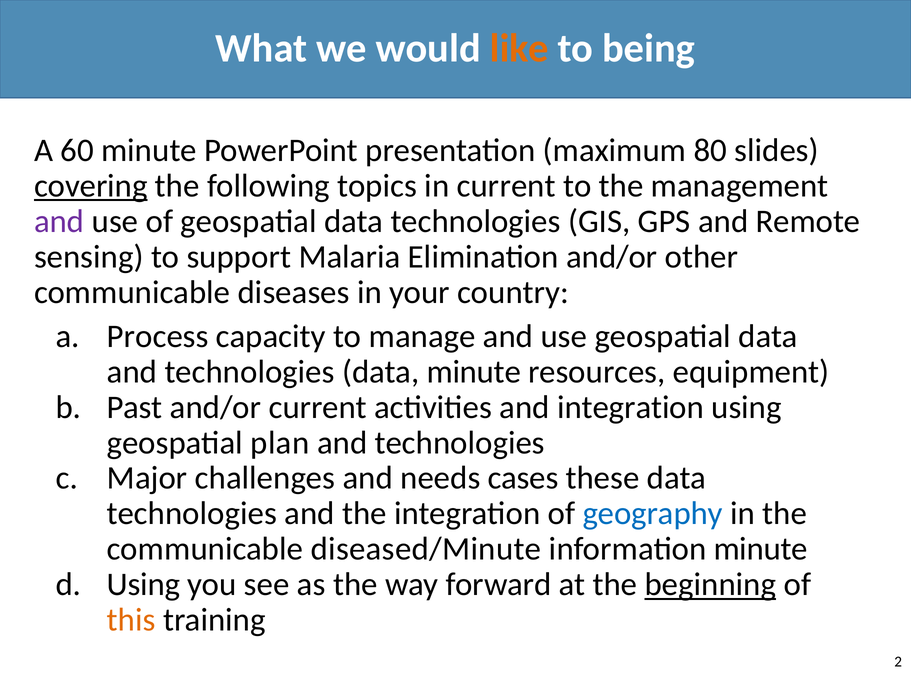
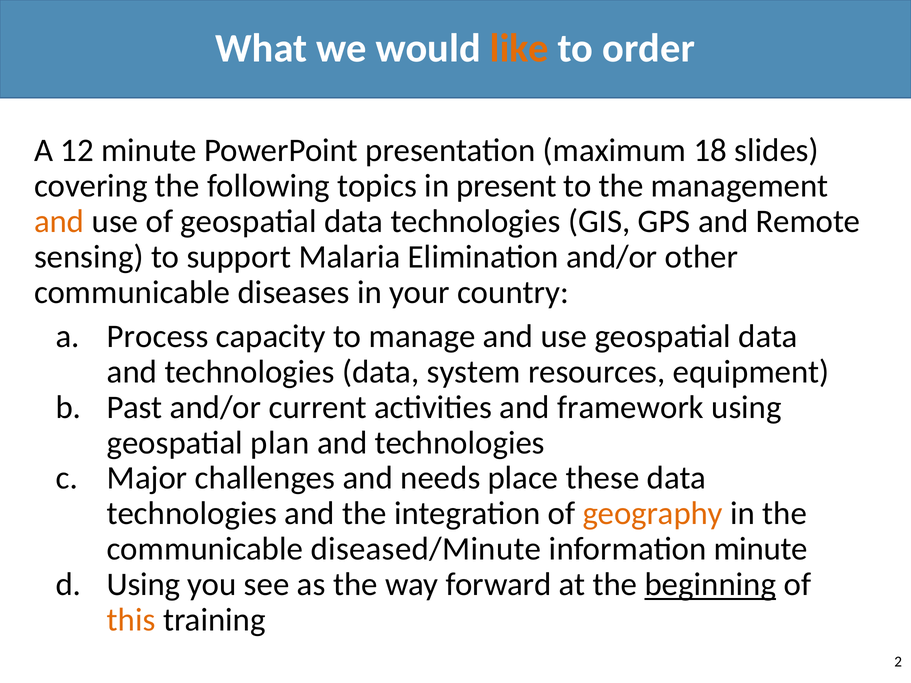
being: being -> order (649, 49)
60: 60 -> 12 (77, 150)
80: 80 -> 18 (710, 150)
covering underline: present -> none (91, 186)
in current: current -> present (506, 186)
and colour: purple -> orange (59, 221)
data minute: minute -> system (474, 372)
and integration: integration -> framework (631, 407)
cases: cases -> place (523, 478)
geography colour: blue -> orange (653, 514)
